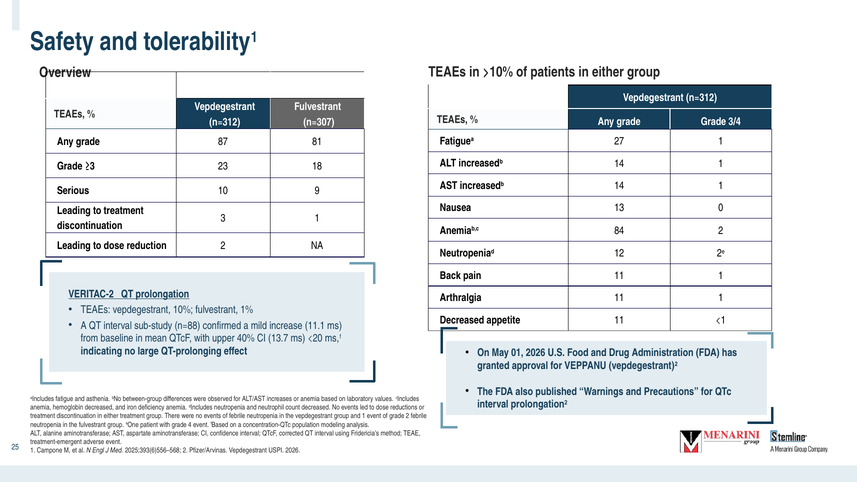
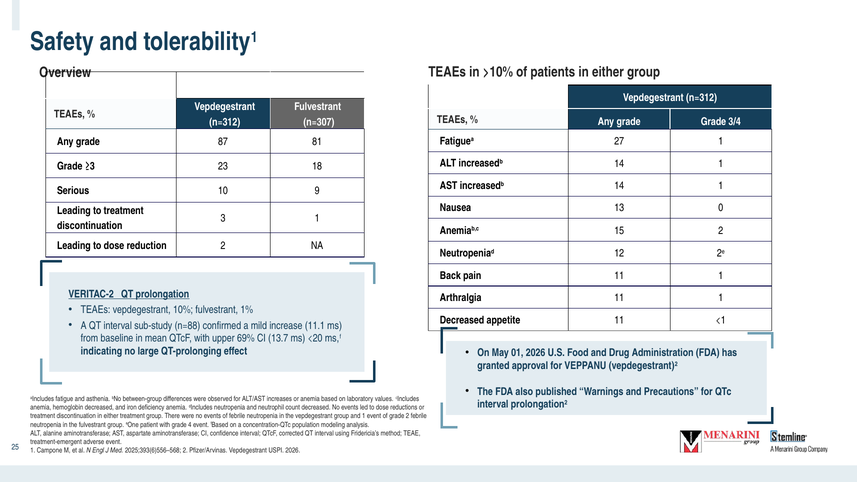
84: 84 -> 15 (619, 231)
40%: 40% -> 69% (246, 338)
